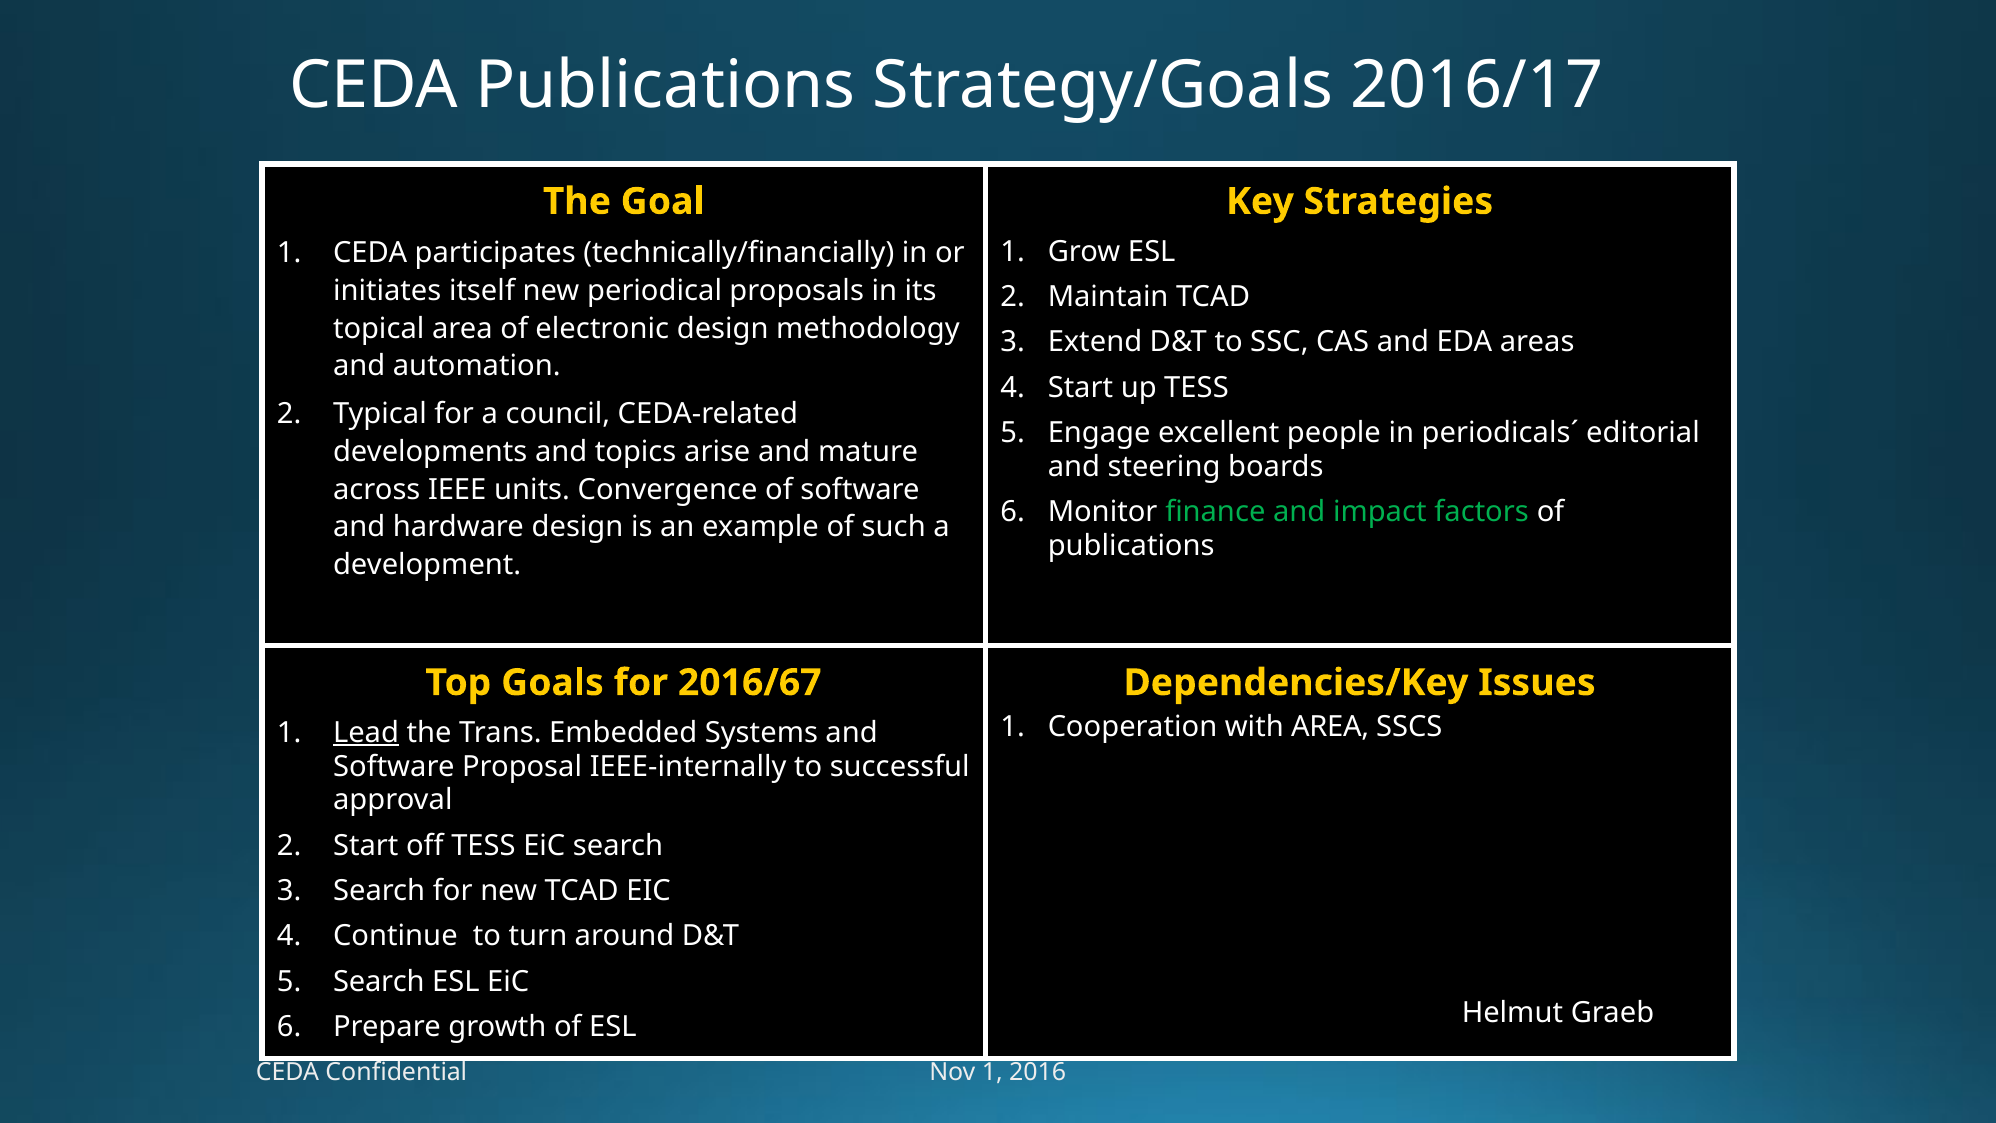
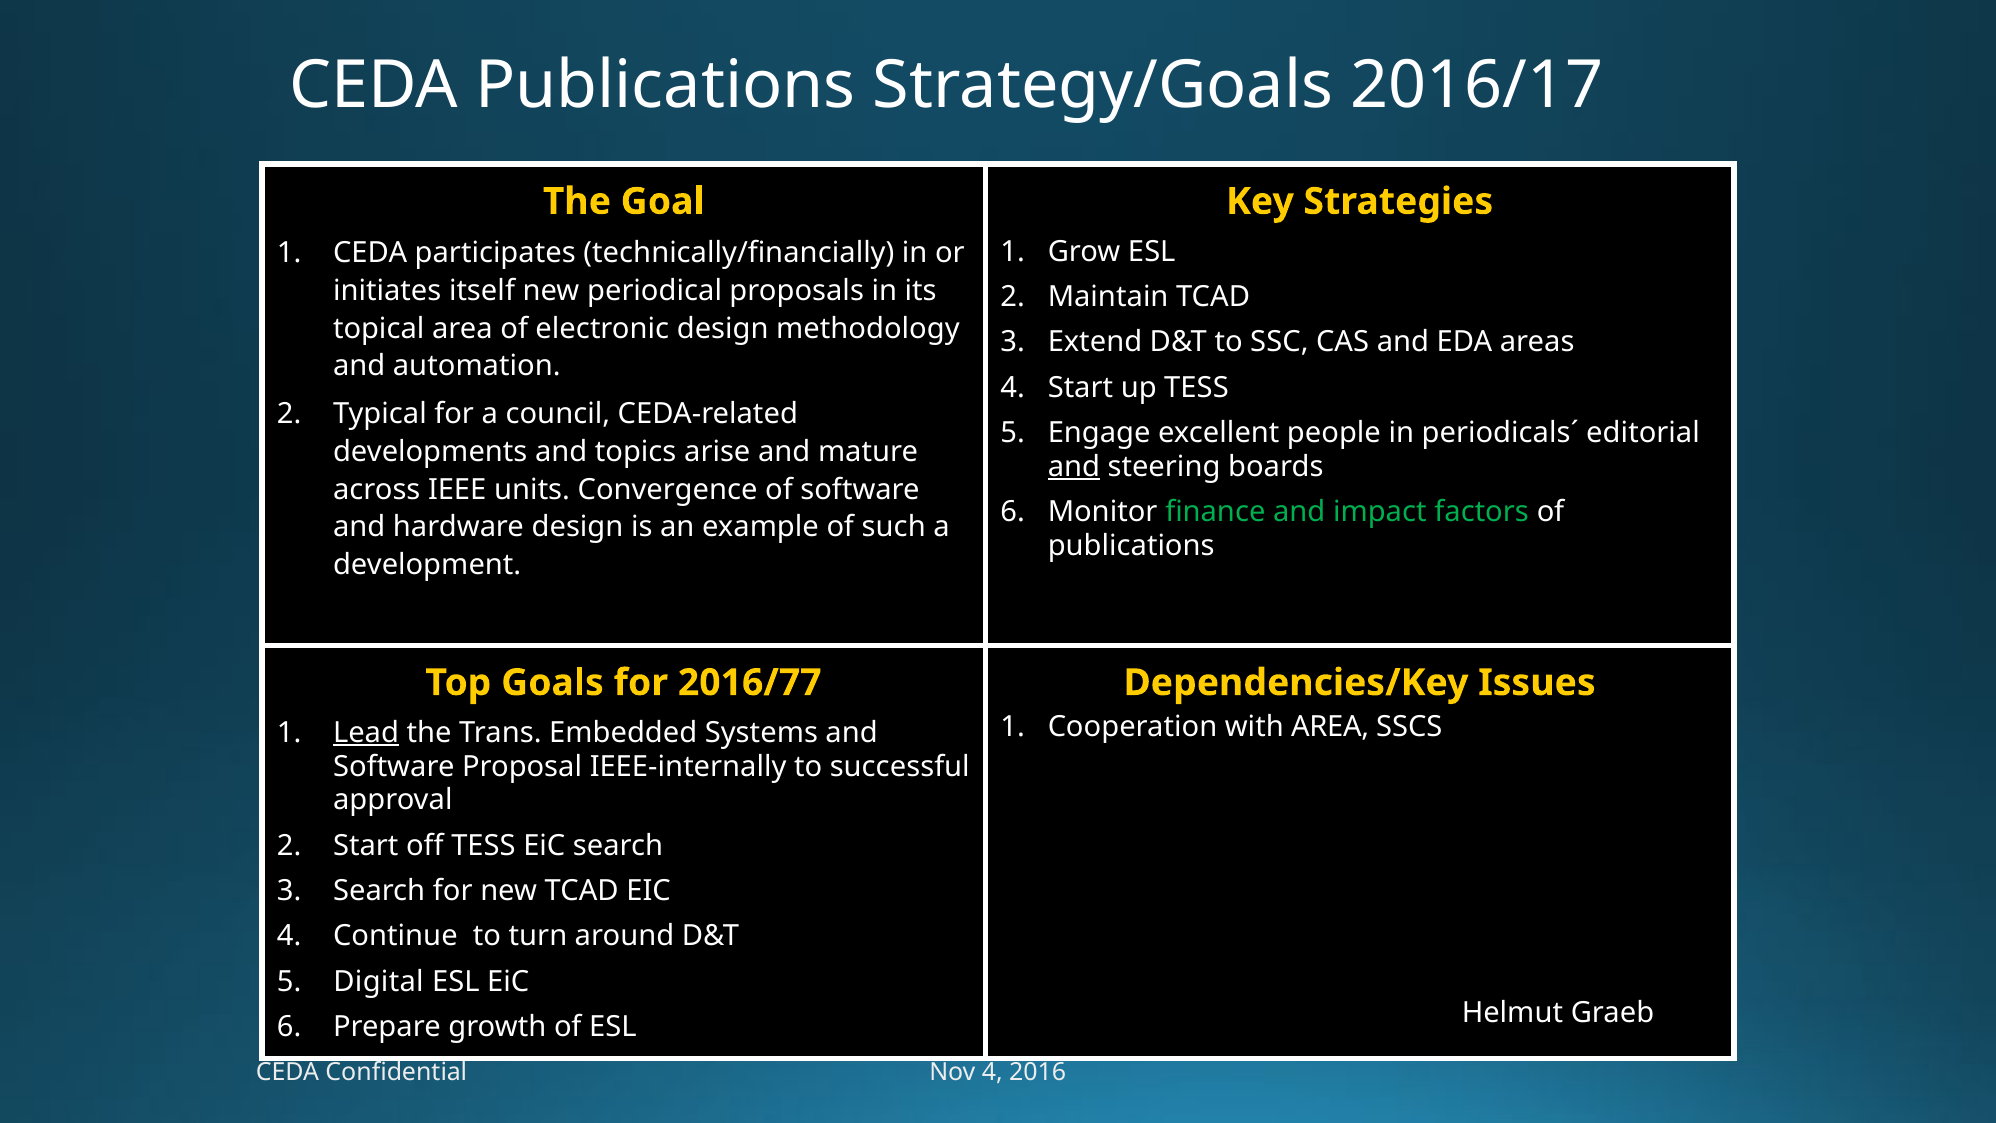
and underline: none -> present (1074, 467)
2016/67: 2016/67 -> 2016/77 (750, 683)
Search: Search -> Digital (379, 982)
Nov 1: 1 -> 4 (992, 1072)
